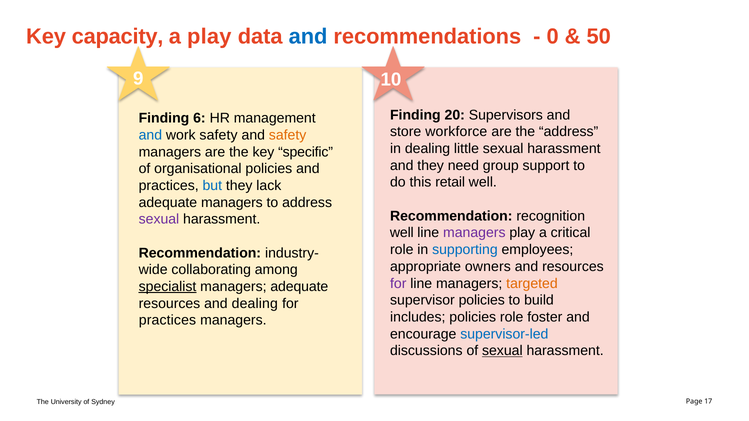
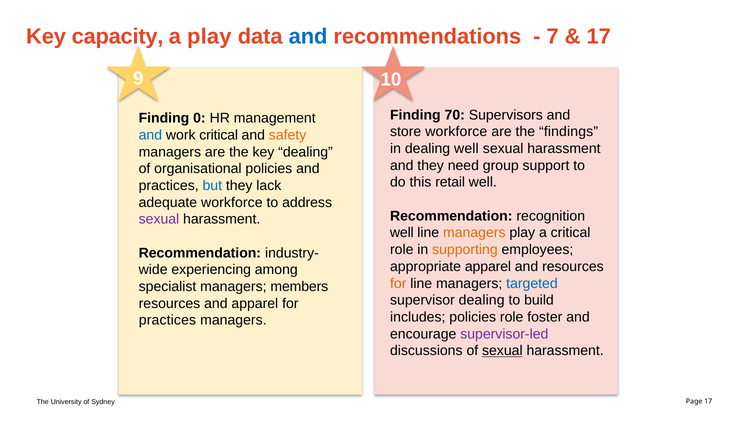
0: 0 -> 7 (553, 36)
50: 50 -> 17 (599, 36)
20: 20 -> 70 (455, 115)
6: 6 -> 0 (199, 118)
the address: address -> findings (569, 132)
work safety: safety -> critical (219, 135)
dealing little: little -> well (466, 149)
key specific: specific -> dealing (306, 152)
adequate managers: managers -> workforce (232, 203)
managers colour: purple -> orange (474, 233)
supporting colour: blue -> orange (465, 250)
appropriate owners: owners -> apparel (488, 267)
collaborating: collaborating -> experiencing (211, 270)
for colour: purple -> orange (398, 284)
targeted colour: orange -> blue (532, 284)
specialist underline: present -> none (168, 287)
managers adequate: adequate -> members (299, 287)
supervisor policies: policies -> dealing (482, 300)
and dealing: dealing -> apparel (255, 304)
supervisor-led colour: blue -> purple (504, 334)
